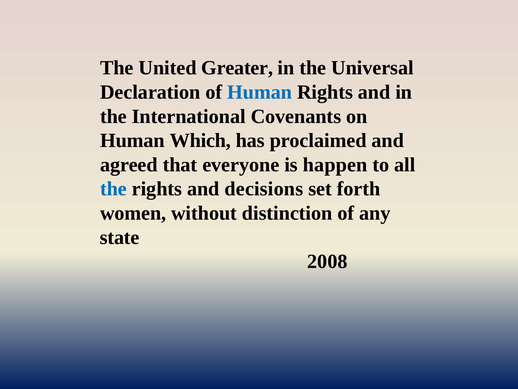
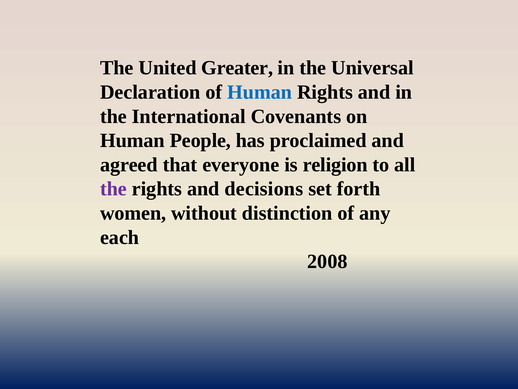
Which: Which -> People (200, 140)
happen: happen -> religion (335, 165)
the colour: blue -> purple (113, 189)
state: state -> each (120, 237)
